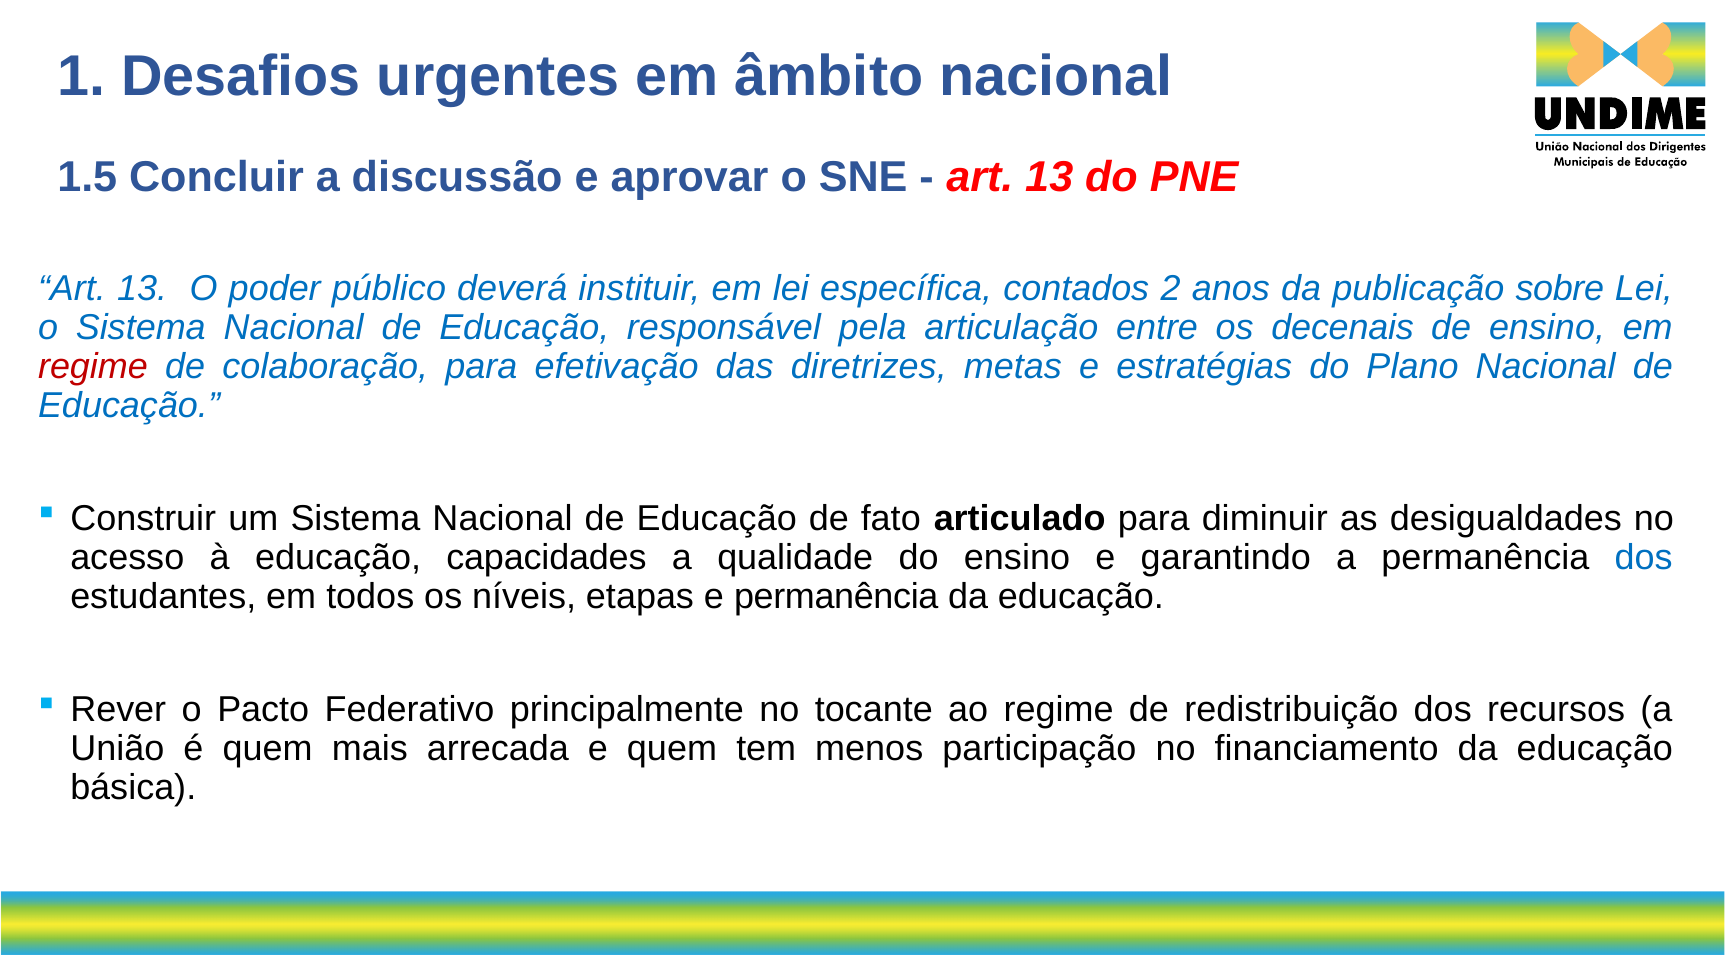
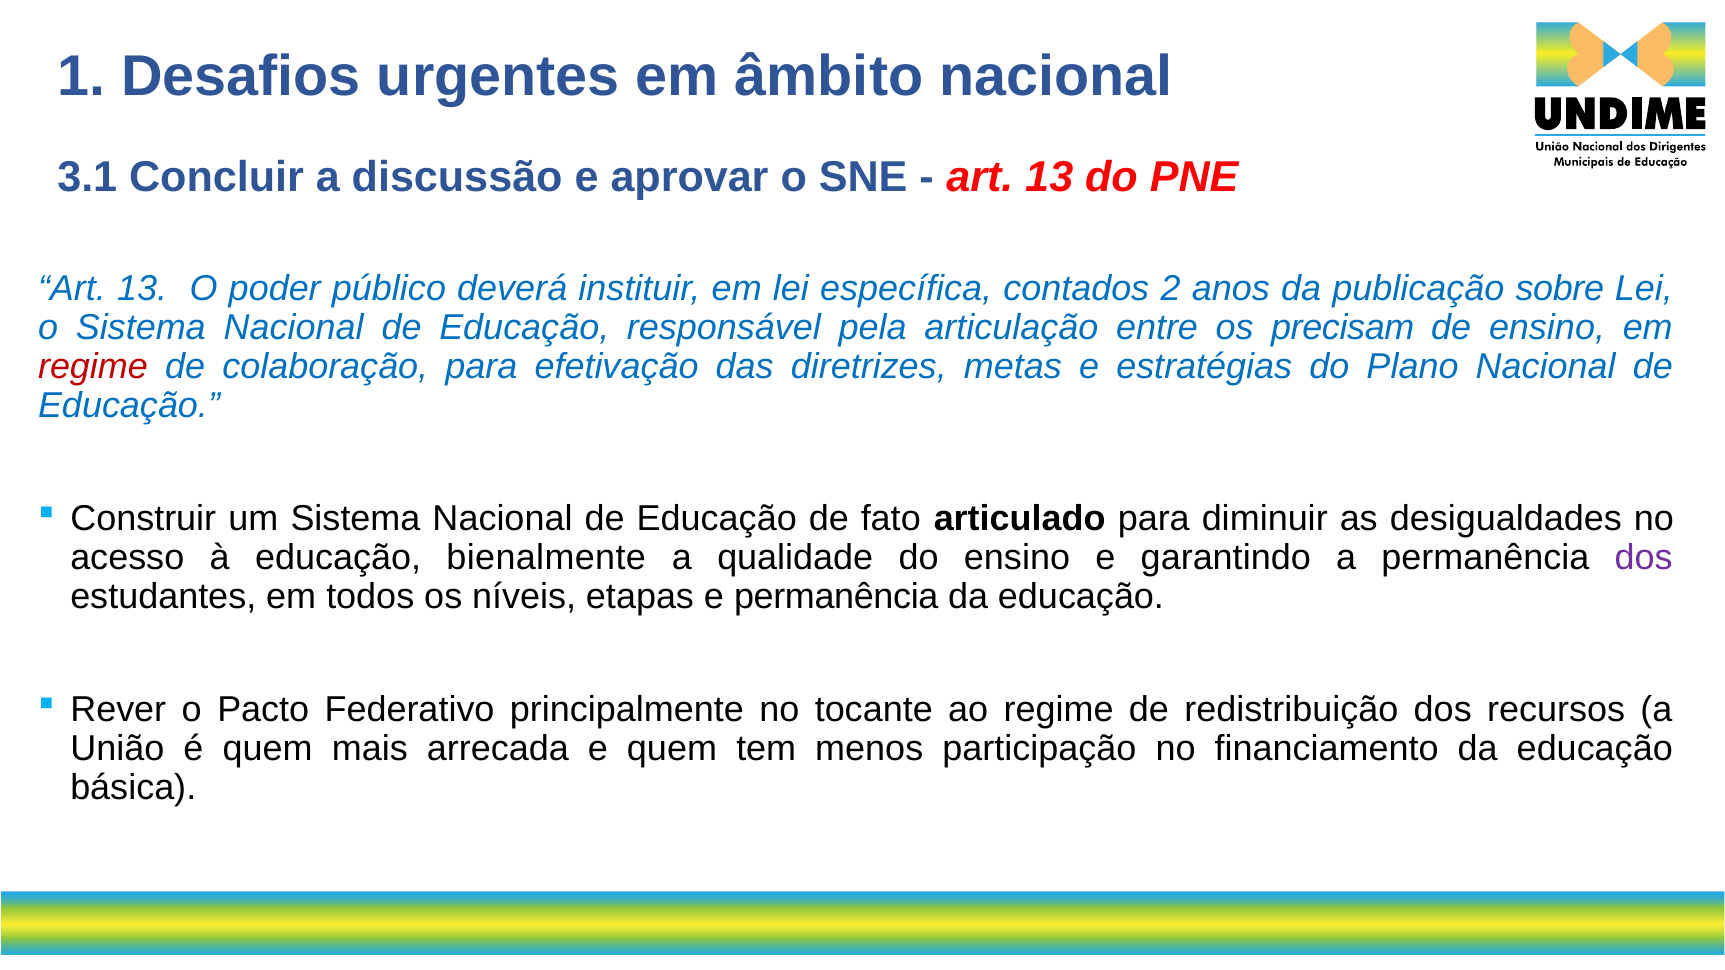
1.5: 1.5 -> 3.1 (87, 178)
decenais: decenais -> precisam (1343, 328)
capacidades: capacidades -> bienalmente (546, 558)
dos colour: blue -> purple (1644, 558)
